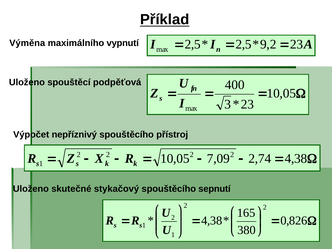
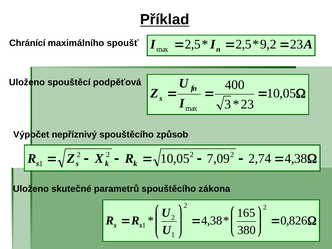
Výměna: Výměna -> Chránící (27, 43)
vypnutí: vypnutí -> spoušť (123, 43)
přístroj: přístroj -> způsob (172, 135)
stykačový: stykačový -> parametrů (117, 189)
sepnutí: sepnutí -> zákona (214, 189)
